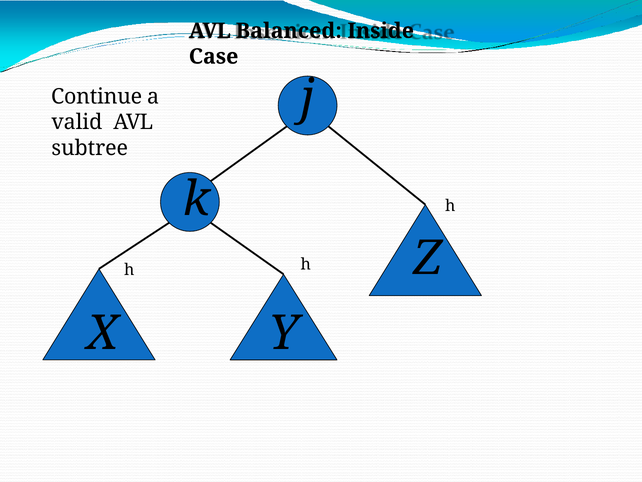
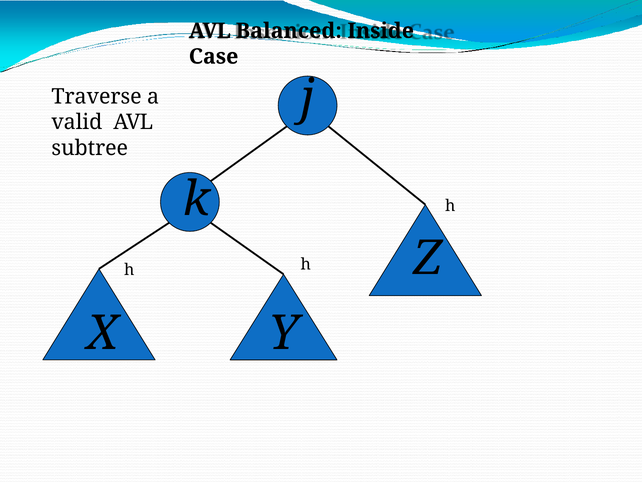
Continue: Continue -> Traverse (97, 97)
